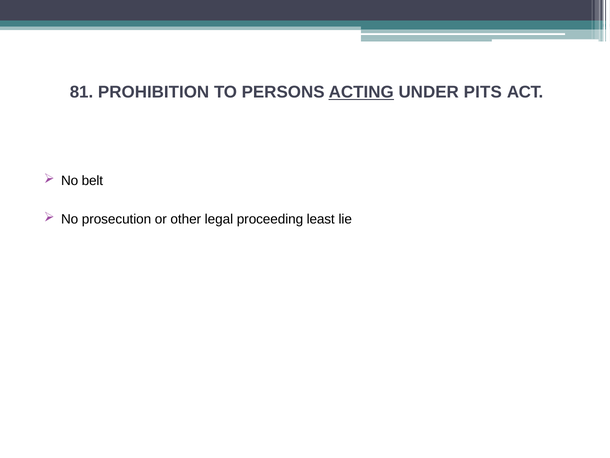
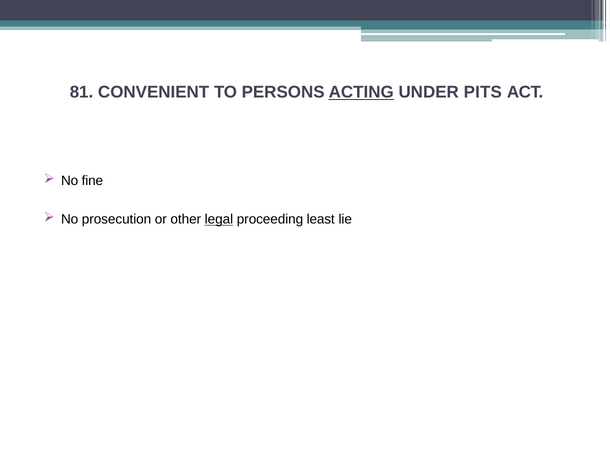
PROHIBITION: PROHIBITION -> CONVENIENT (154, 92)
belt: belt -> fine (92, 181)
legal underline: none -> present (219, 219)
